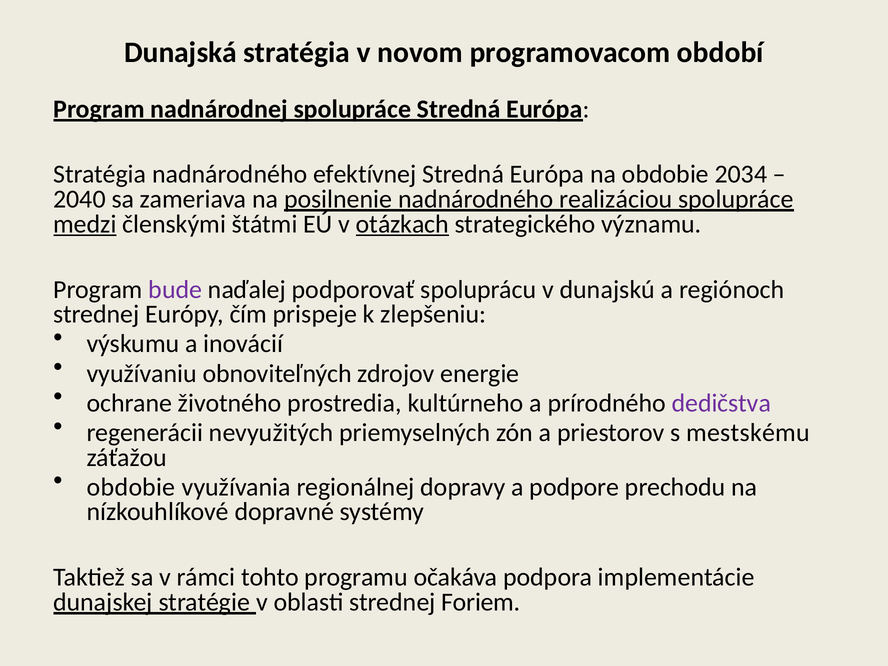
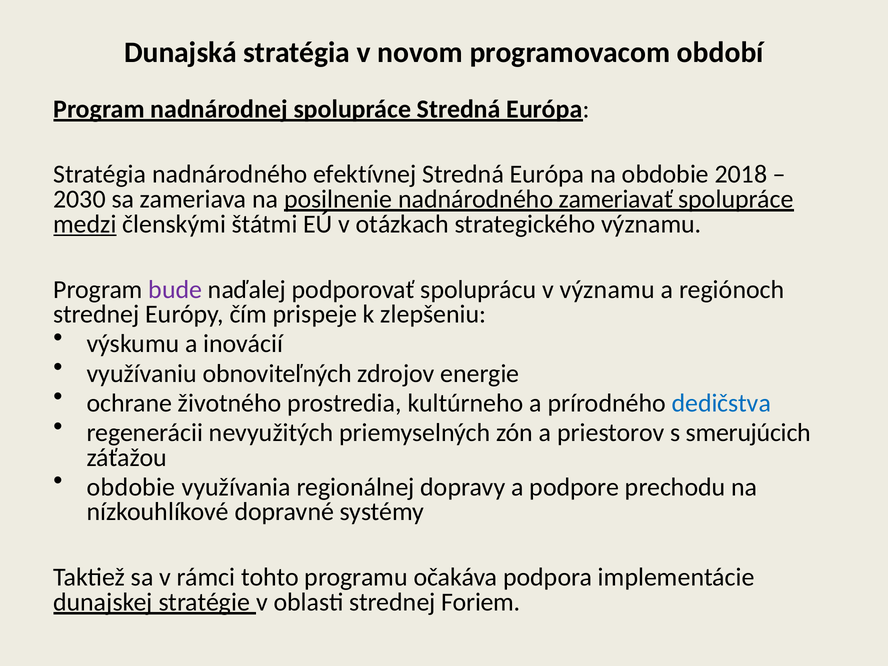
2034: 2034 -> 2018 (741, 174)
2040: 2040 -> 2030 (79, 199)
realizáciou: realizáciou -> zameriavať (616, 199)
otázkach underline: present -> none (402, 224)
v dunajskú: dunajskú -> významu (607, 289)
dedičstva colour: purple -> blue (721, 403)
mestskému: mestskému -> smerujúcich (748, 433)
